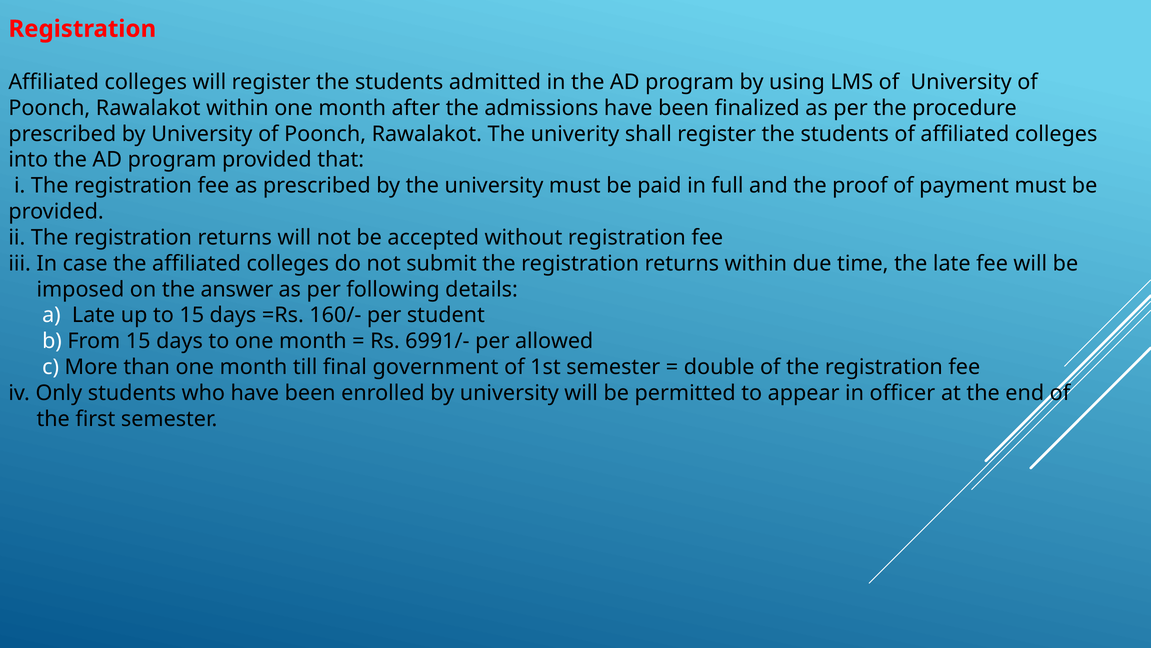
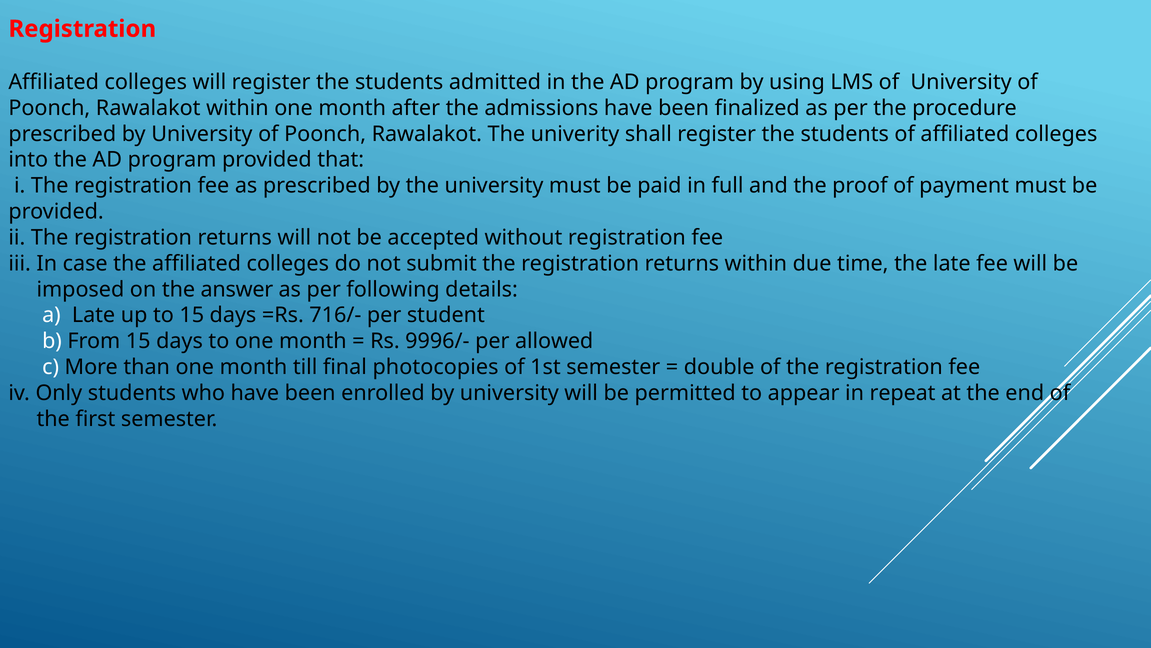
160/-: 160/- -> 716/- (335, 315)
6991/-: 6991/- -> 9996/- (437, 341)
government: government -> photocopies (436, 367)
officer: officer -> repeat (903, 393)
